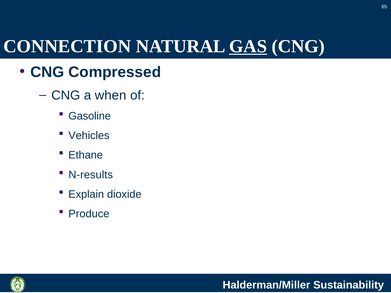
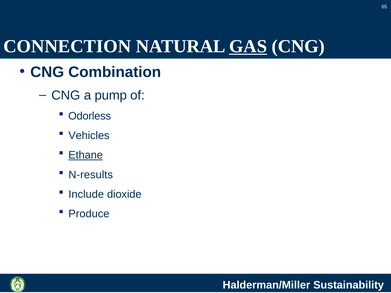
Compressed: Compressed -> Combination (115, 72)
when: when -> pump (111, 95)
Gasoline: Gasoline -> Odorless (90, 116)
Ethane underline: none -> present (86, 155)
Explain: Explain -> Include (86, 194)
